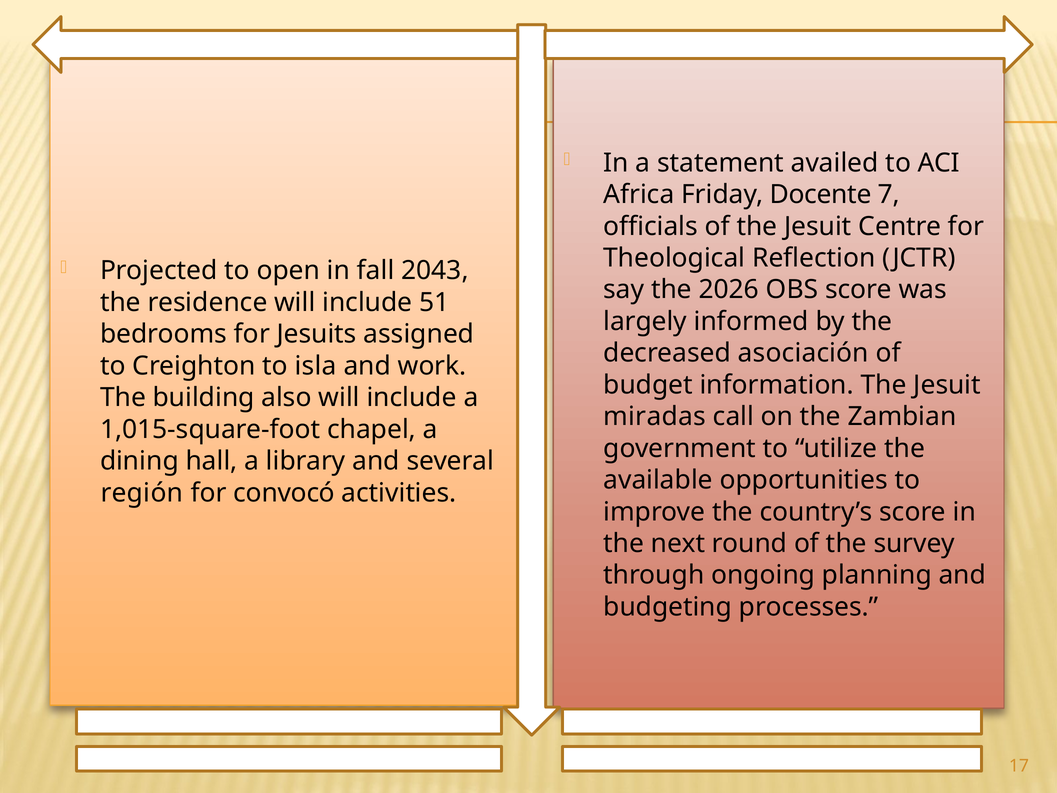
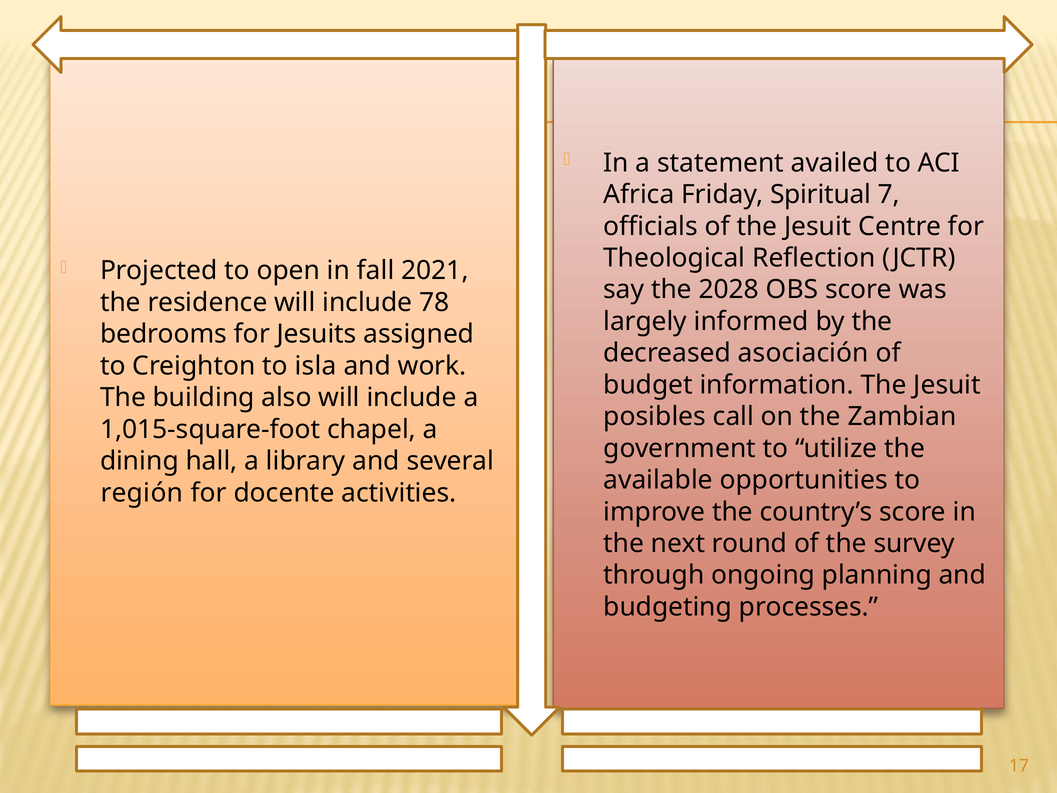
Docente: Docente -> Spiritual (821, 195)
2043: 2043 -> 2021 (435, 271)
2026: 2026 -> 2028 (729, 290)
51: 51 -> 78 (434, 302)
miradas: miradas -> posibles (655, 416)
convocó: convocó -> docente (284, 493)
